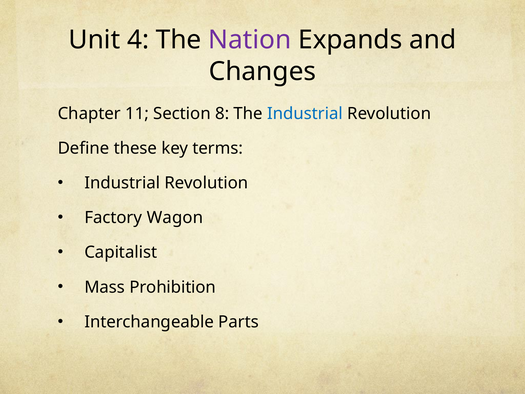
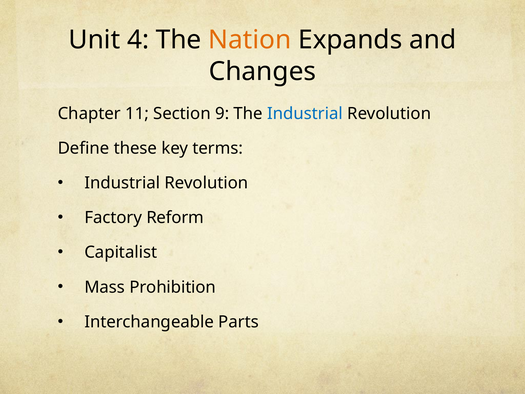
Nation colour: purple -> orange (250, 40)
8: 8 -> 9 (222, 113)
Wagon: Wagon -> Reform (175, 218)
